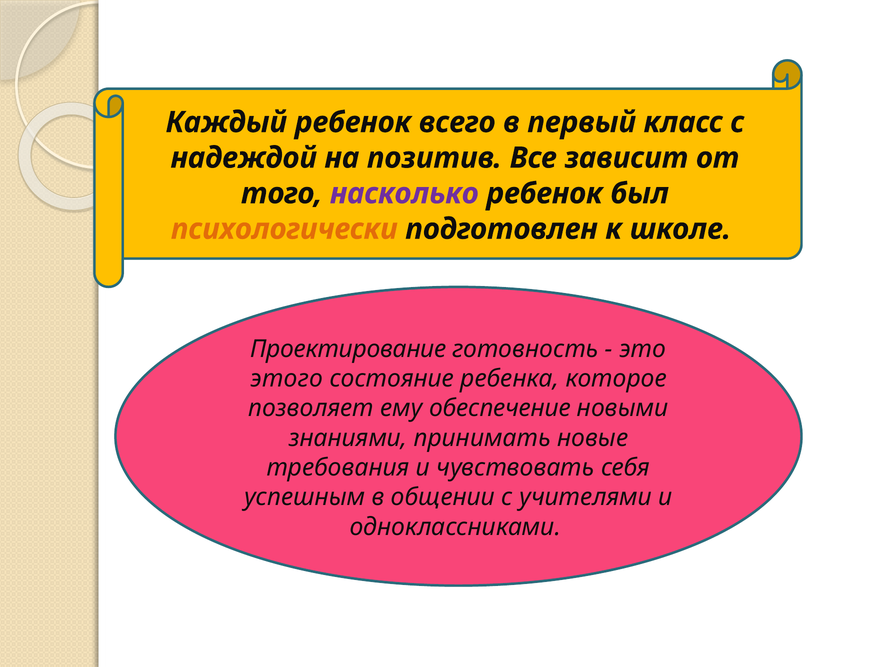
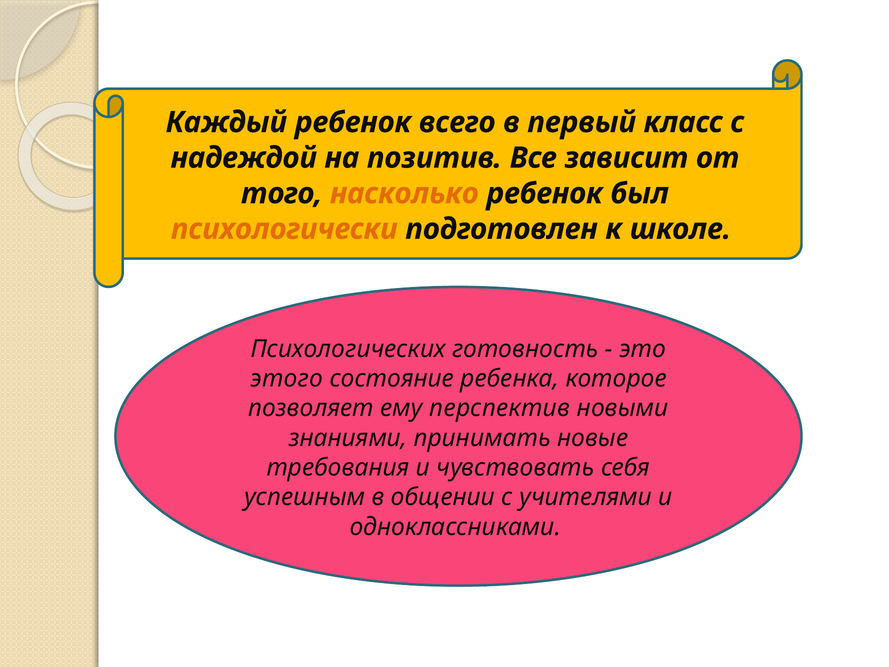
насколько colour: purple -> orange (404, 193)
Проектирование: Проектирование -> Психологических (348, 349)
обеспечение: обеспечение -> перспектив (500, 408)
